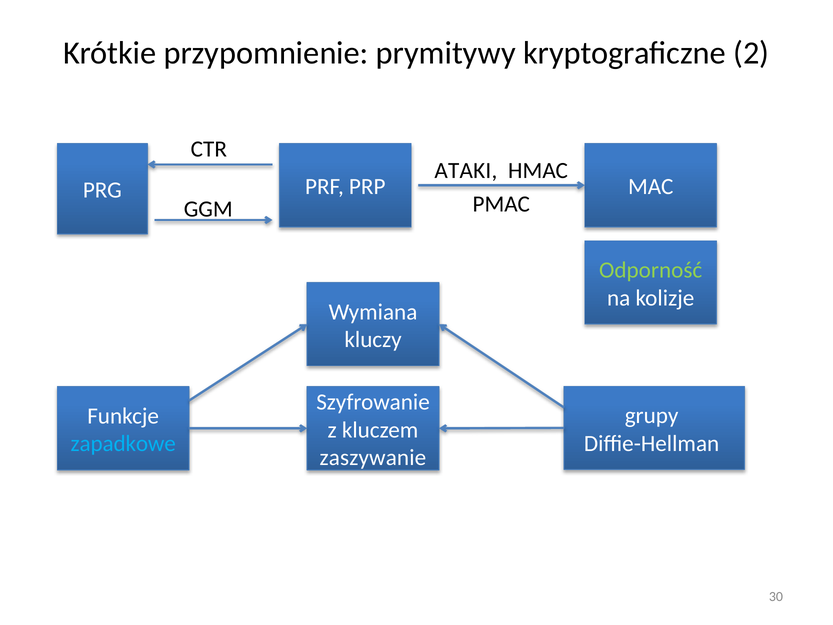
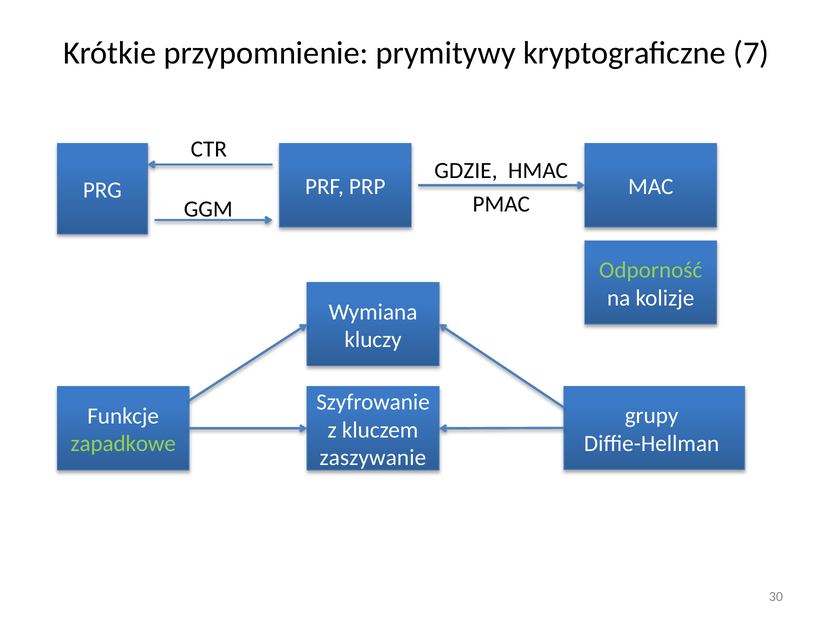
2: 2 -> 7 (751, 53)
ATAKI: ATAKI -> GDZIE (466, 170)
zapadkowe colour: light blue -> light green (123, 444)
